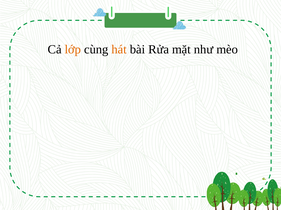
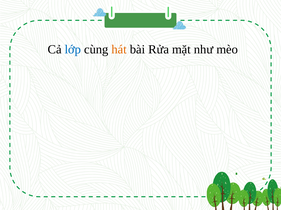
lớp colour: orange -> blue (73, 50)
